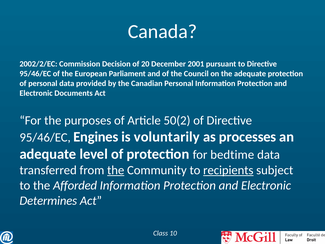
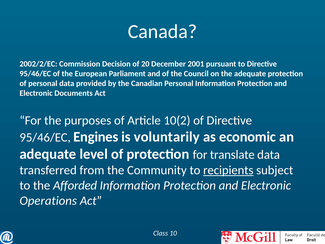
50(2: 50(2 -> 10(2 (177, 120)
processes: processes -> economic (248, 137)
bedtime: bedtime -> translate (232, 155)
the underline: present -> none (116, 170)
Determines: Determines -> Operations (48, 200)
